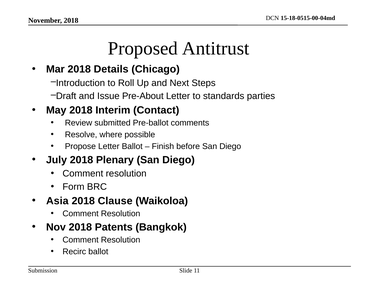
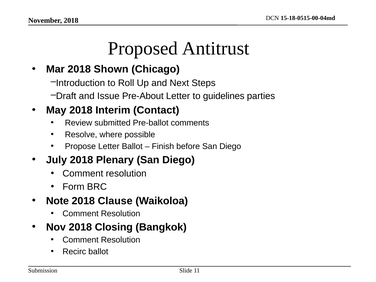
Details: Details -> Shown (111, 69)
standards: standards -> guidelines (224, 96)
Asia: Asia -> Note (57, 201)
Patents: Patents -> Closing (114, 227)
